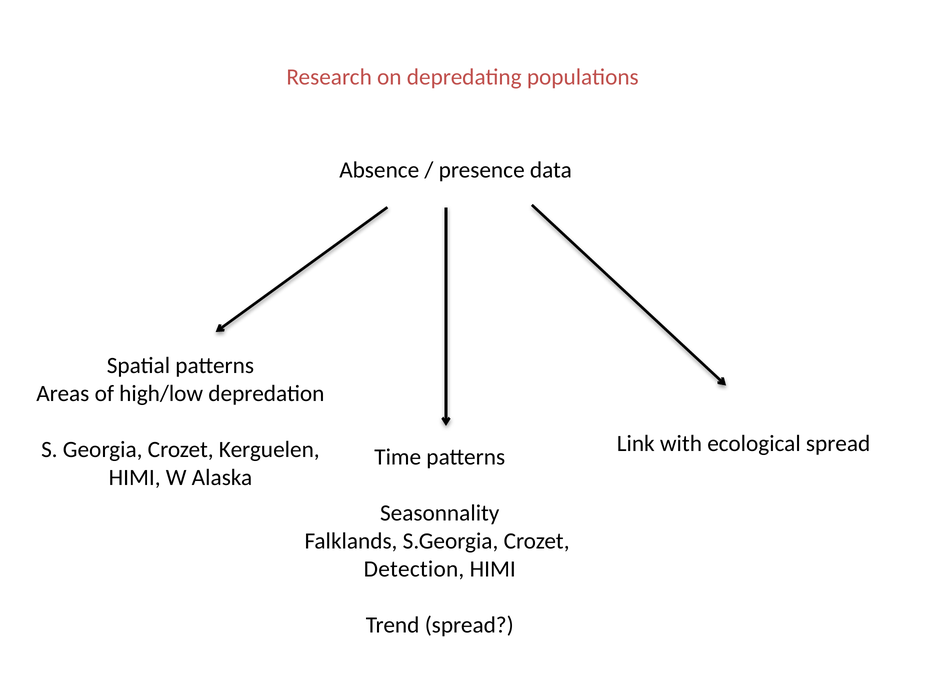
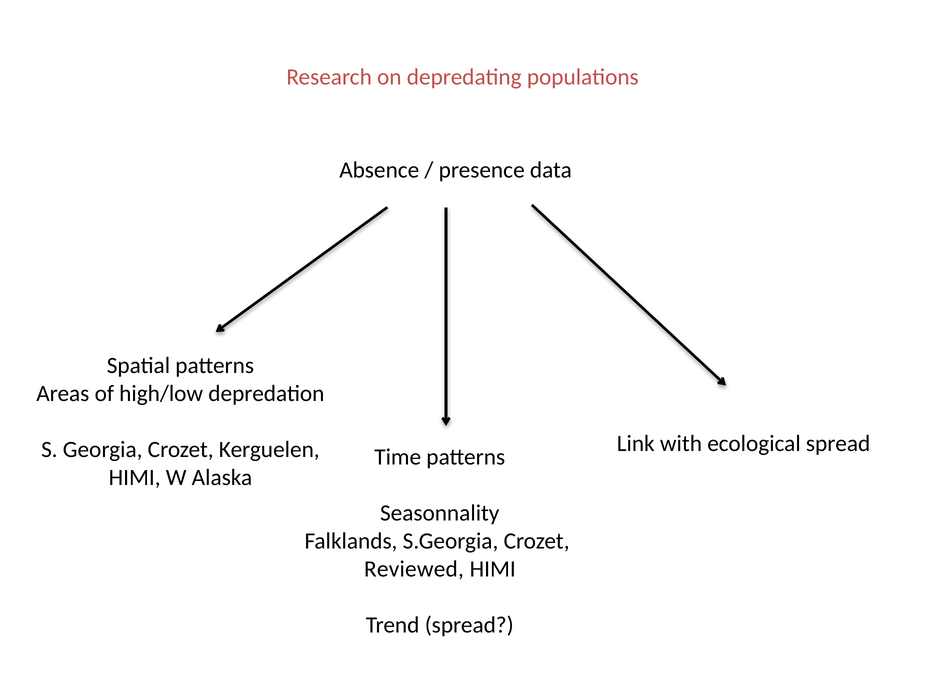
Detection: Detection -> Reviewed (414, 569)
